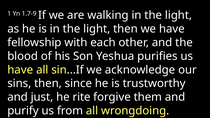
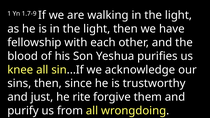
have: have -> knee (20, 70)
